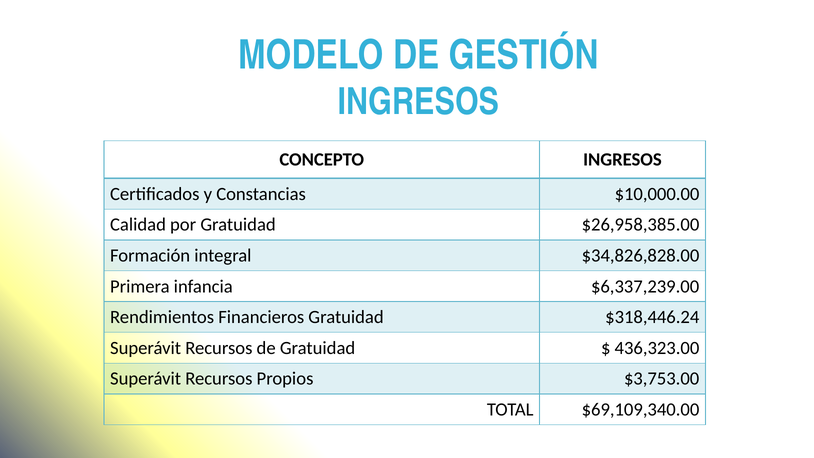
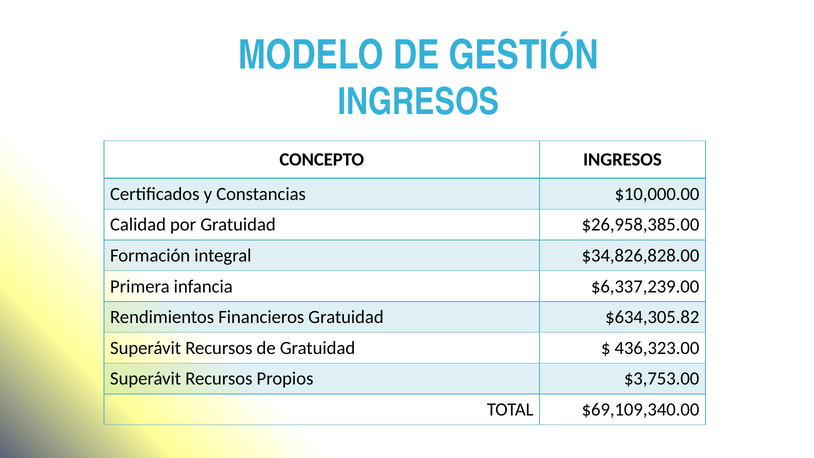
$318,446.24: $318,446.24 -> $634,305.82 (652, 317)
